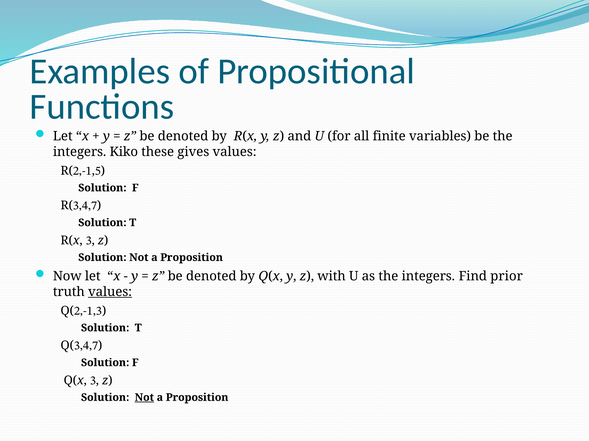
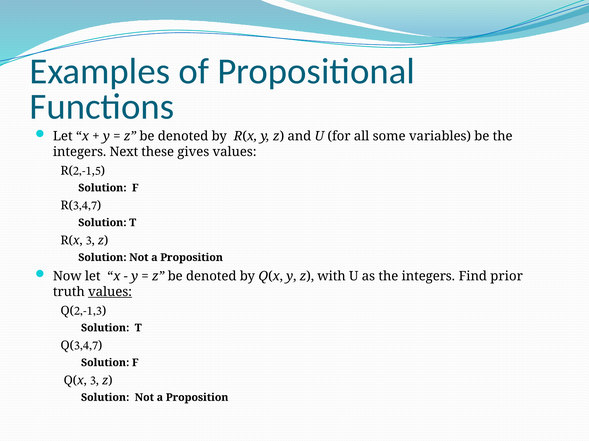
finite: finite -> some (389, 136)
Kiko: Kiko -> Next (124, 152)
Not underline: present -> none (144, 398)
